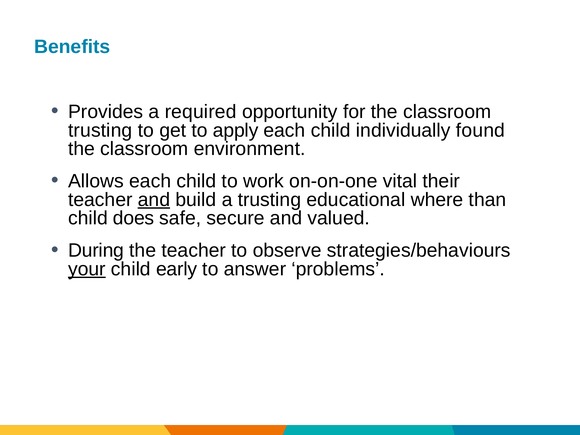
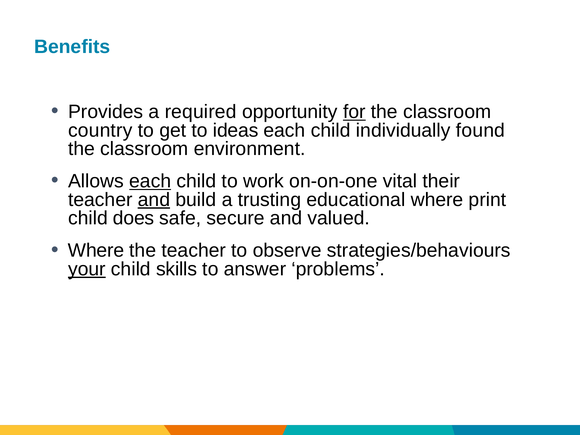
for underline: none -> present (354, 112)
trusting: trusting -> country (100, 130)
apply: apply -> ideas (236, 130)
each underline: none -> present (150, 181)
than: than -> print (487, 200)
During: During -> Where (96, 251)
early: early -> skills (177, 269)
